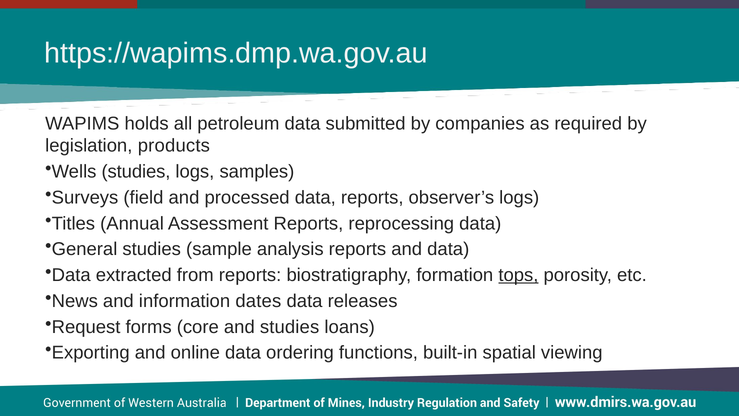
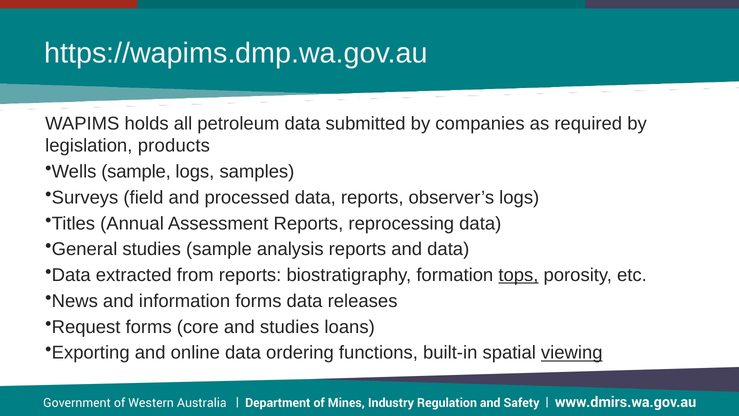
Wells studies: studies -> sample (136, 172)
information dates: dates -> forms (258, 301)
viewing underline: none -> present (572, 353)
